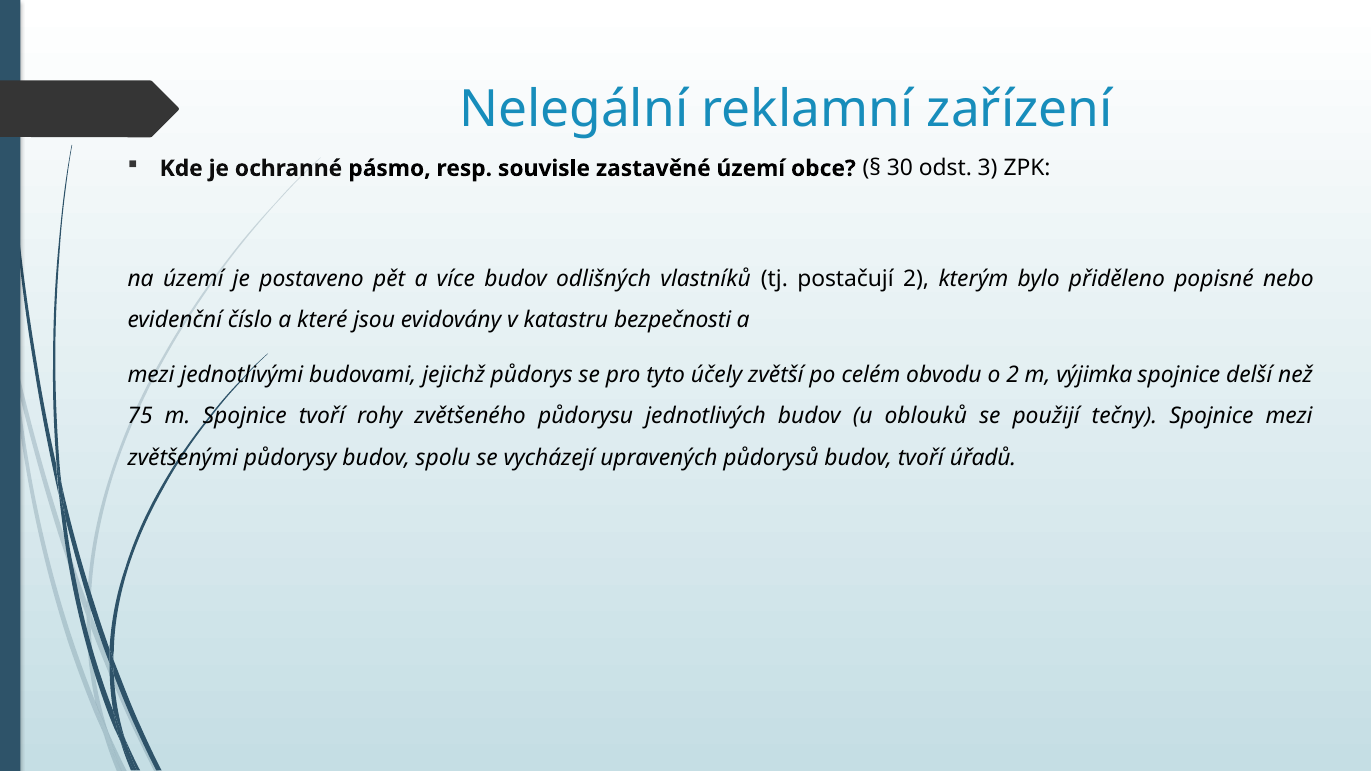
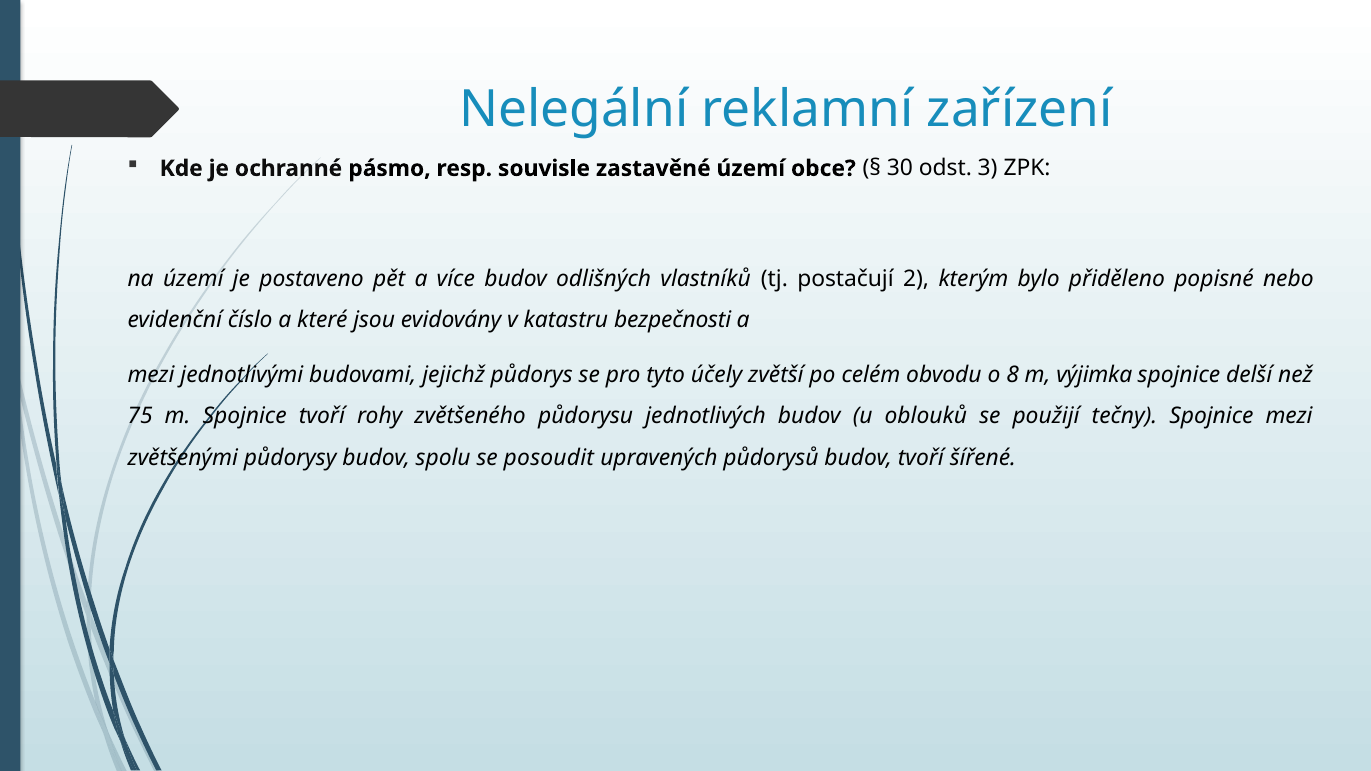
o 2: 2 -> 8 (1013, 376)
vycházejí: vycházejí -> posoudit (549, 458)
úřadů: úřadů -> šířené (983, 458)
